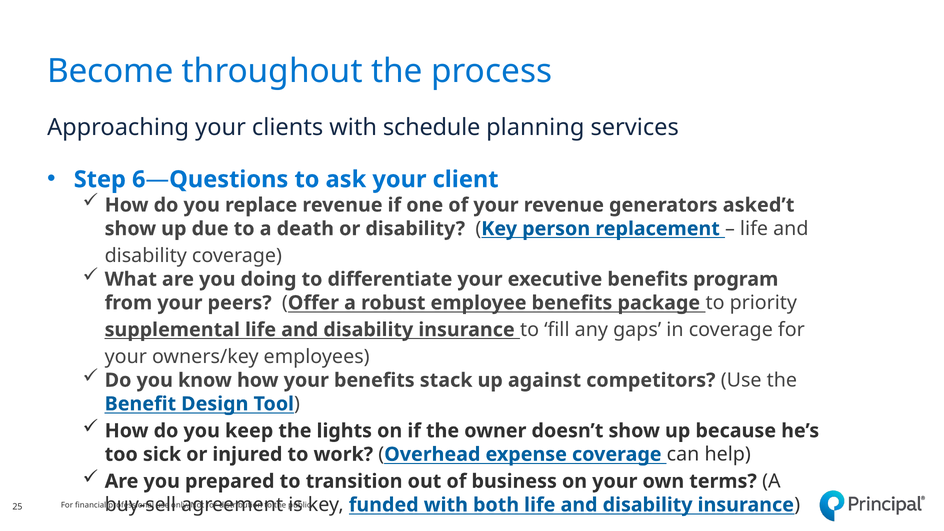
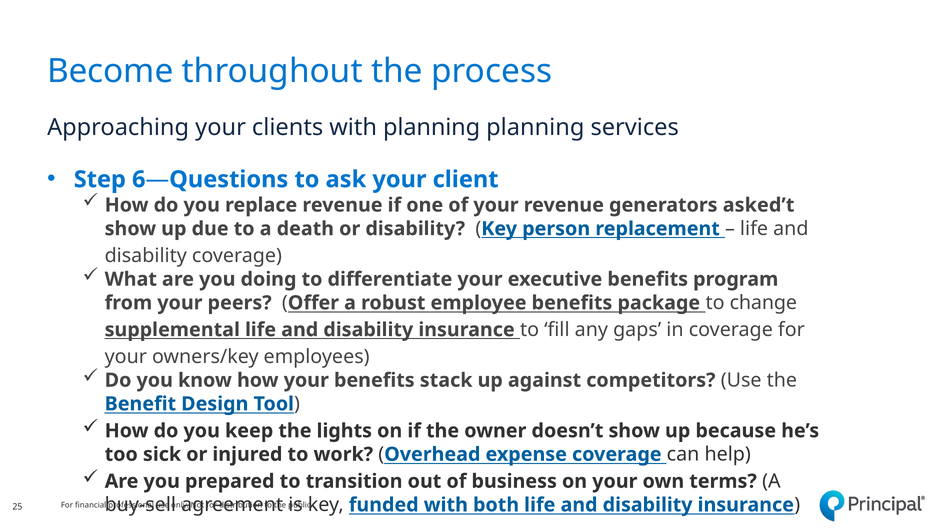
with schedule: schedule -> planning (432, 128)
priority: priority -> change (763, 303)
